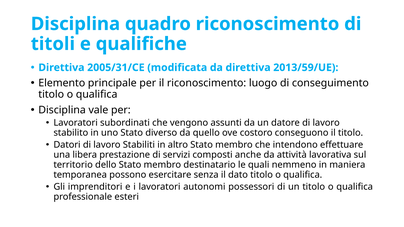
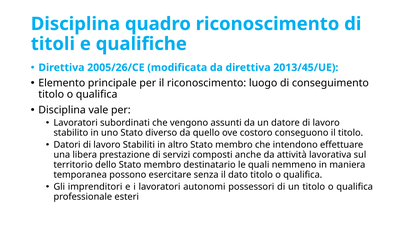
2005/31/CE: 2005/31/CE -> 2005/26/CE (116, 68)
2013/59/UE: 2013/59/UE -> 2013/45/UE (306, 68)
